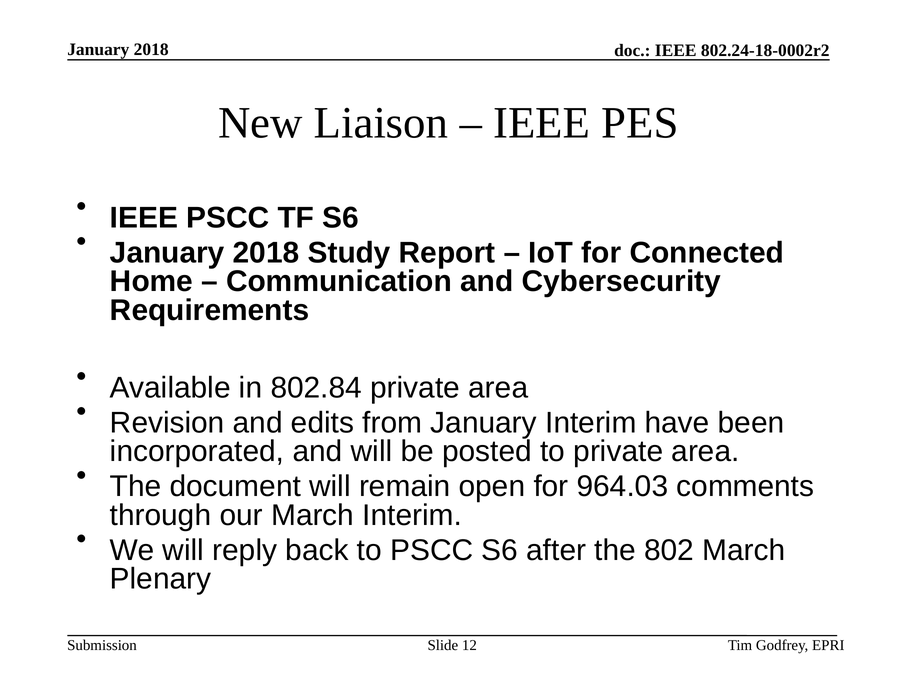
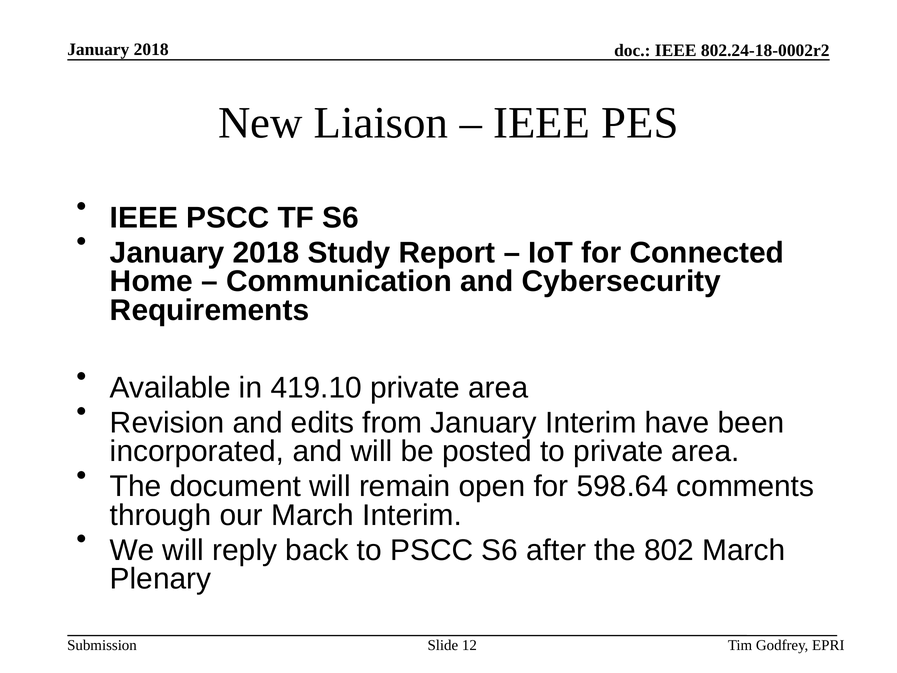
802.84: 802.84 -> 419.10 (316, 387)
964.03: 964.03 -> 598.64 (622, 486)
